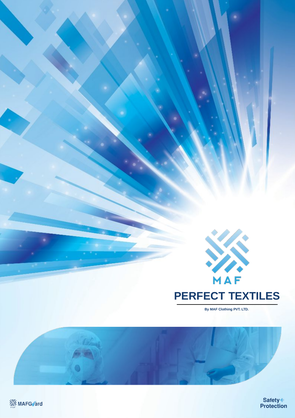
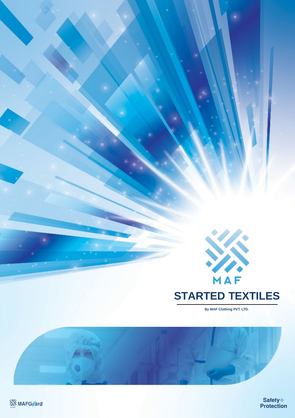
PERFECT: PERFECT -> STARTED (200, 296)
